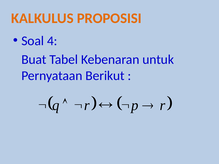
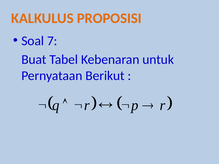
4: 4 -> 7 (52, 41)
